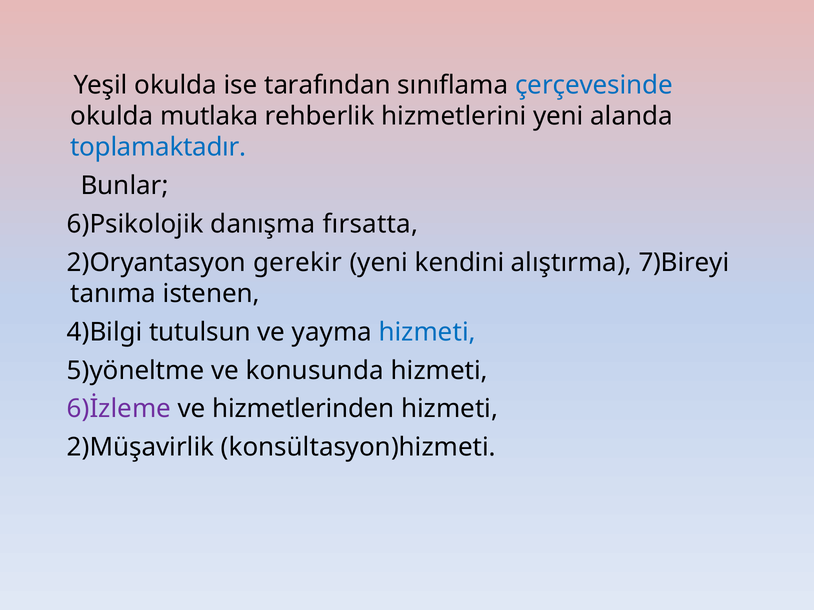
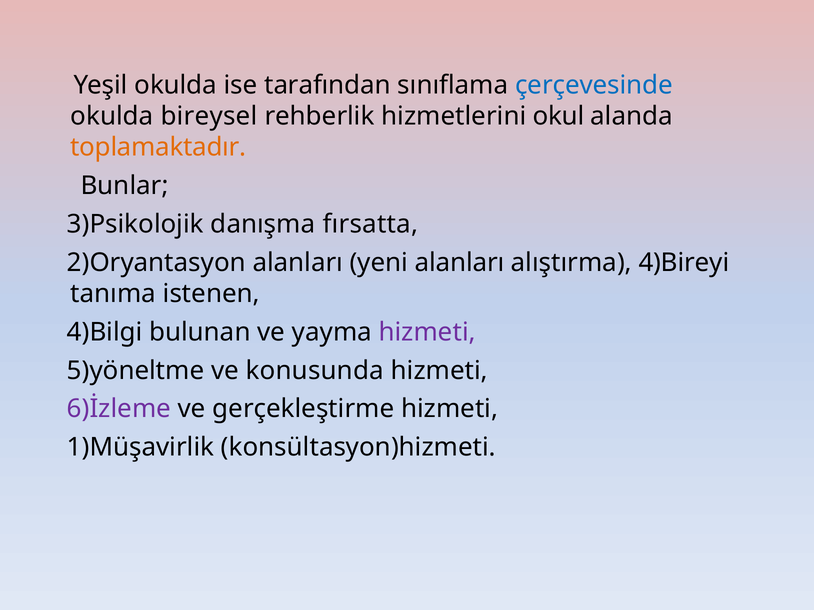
mutlaka: mutlaka -> bireysel (209, 116)
hizmetlerini yeni: yeni -> okul (558, 116)
toplamaktadır colour: blue -> orange (158, 147)
6)Psikolojik: 6)Psikolojik -> 3)Psikolojik (135, 224)
2)Oryantasyon gerekir: gerekir -> alanları (298, 263)
yeni kendini: kendini -> alanları (460, 263)
7)Bireyi: 7)Bireyi -> 4)Bireyi (684, 263)
tutulsun: tutulsun -> bulunan (200, 332)
hizmeti colour: blue -> purple (427, 332)
hizmetlerinden: hizmetlerinden -> gerçekleştirme (303, 409)
2)Müşavirlik: 2)Müşavirlik -> 1)Müşavirlik (141, 448)
